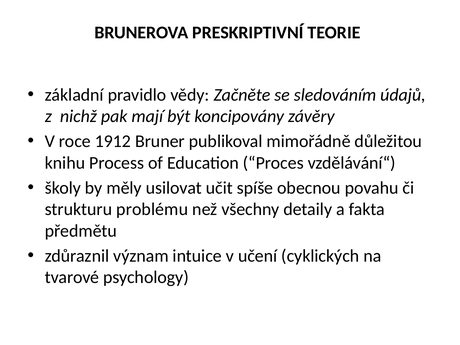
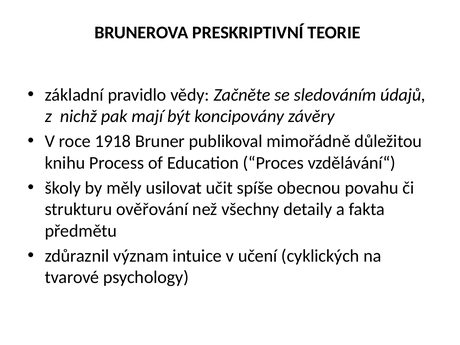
1912: 1912 -> 1918 (113, 141)
problému: problému -> ověřování (152, 209)
